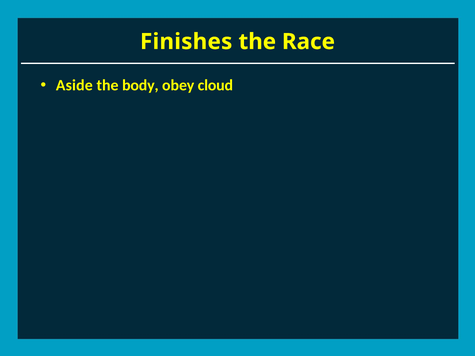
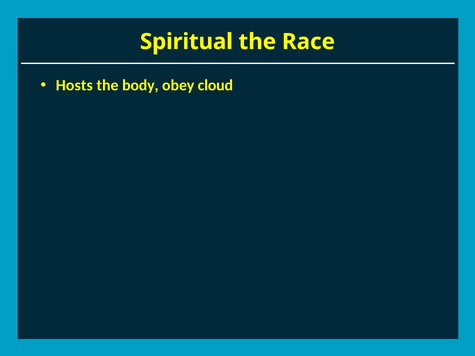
Finishes: Finishes -> Spiritual (186, 42)
Aside: Aside -> Hosts (74, 85)
